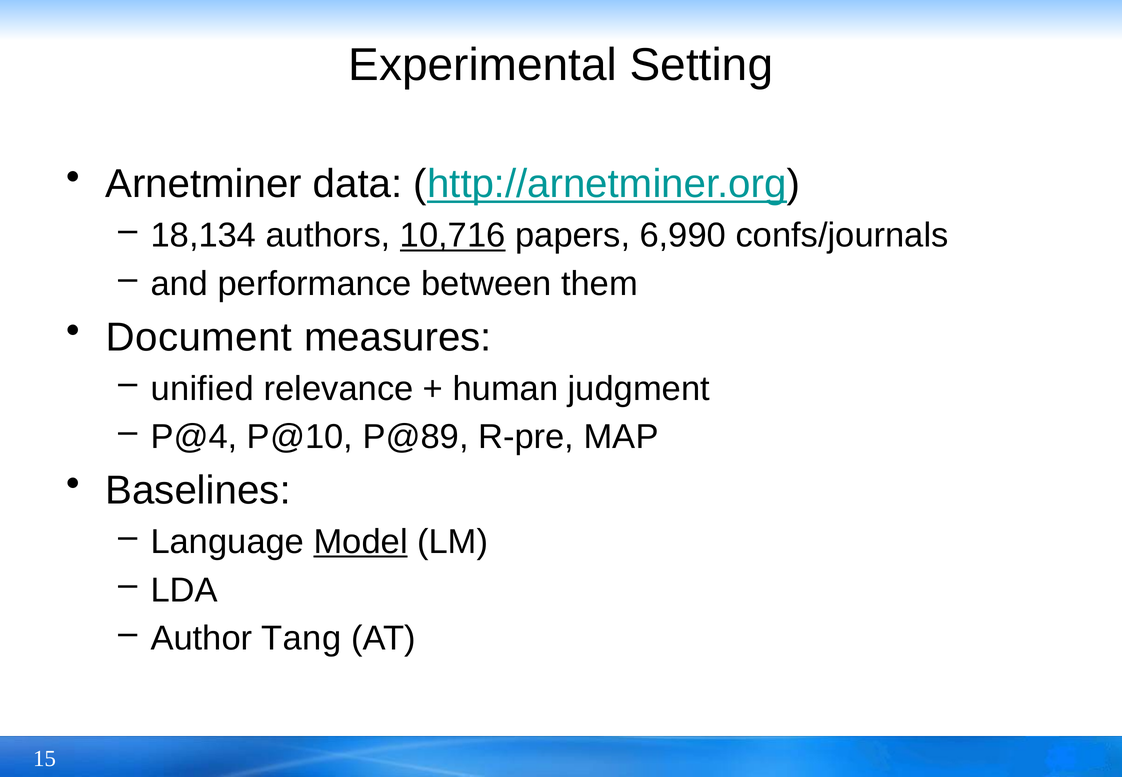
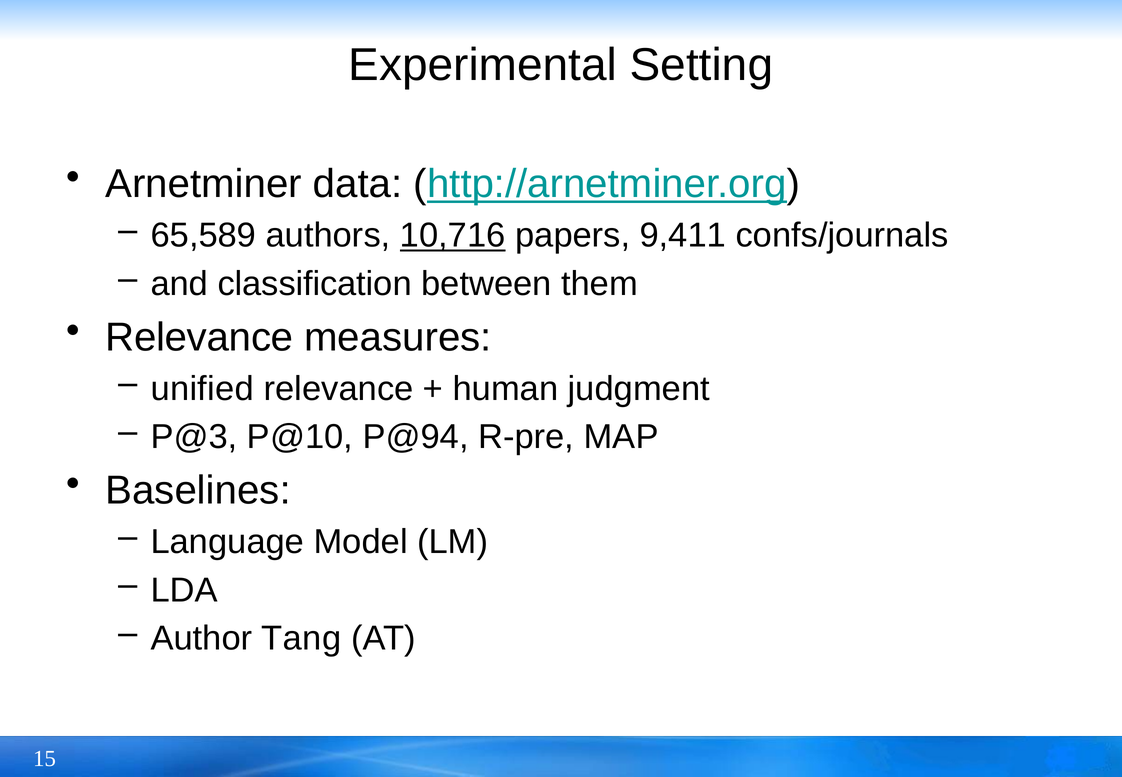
18,134: 18,134 -> 65,589 (203, 235)
6,990: 6,990 -> 9,411 (683, 235)
performance: performance -> classification (315, 284)
Document: Document -> Relevance (199, 337)
P@4: P@4 -> P@3 (194, 437)
P@89: P@89 -> P@94 (416, 437)
Model underline: present -> none (361, 542)
